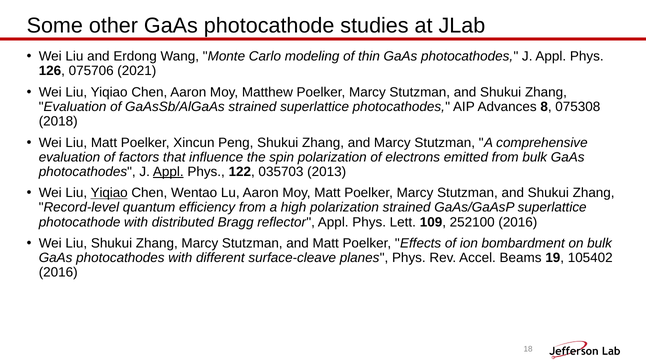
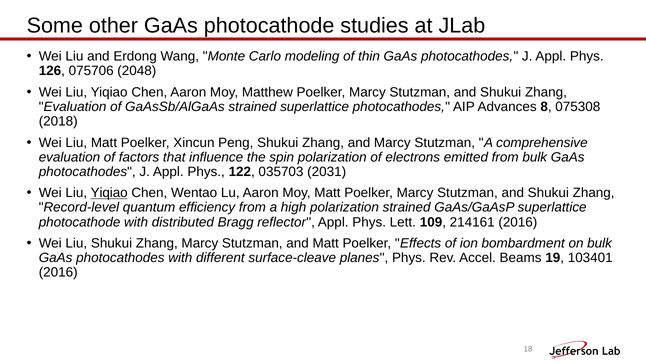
2021: 2021 -> 2048 (137, 71)
Appl underline: present -> none (168, 172)
2013: 2013 -> 2031 (327, 172)
252100: 252100 -> 214161 (472, 222)
105402: 105402 -> 103401 (590, 258)
